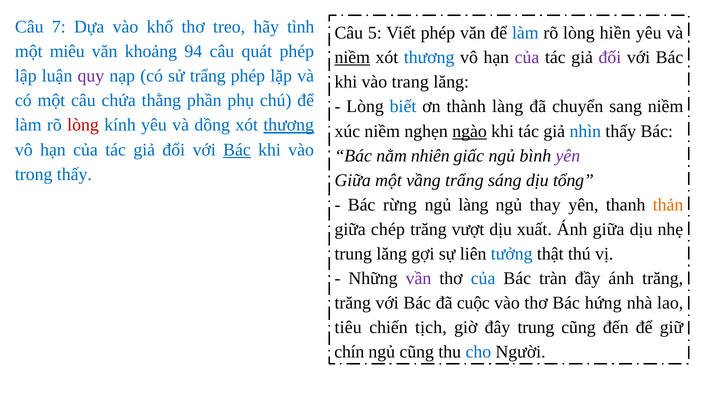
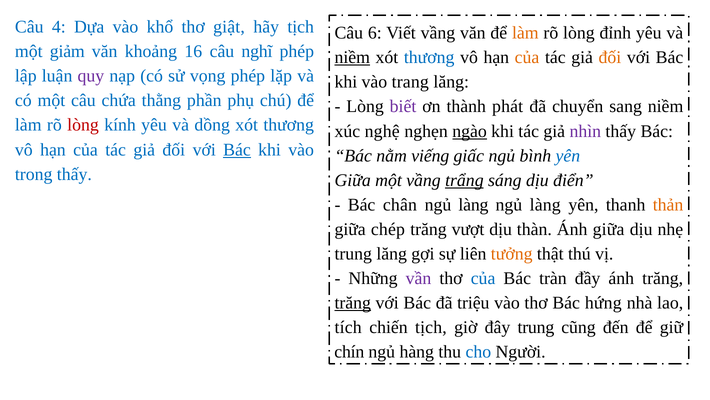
7: 7 -> 4 (59, 27)
treo: treo -> giật (229, 27)
hãy tình: tình -> tịch (301, 27)
5: 5 -> 6 (375, 33)
Viết phép: phép -> vầng (438, 33)
làm colour: blue -> orange (525, 33)
hiền: hiền -> đỉnh (615, 33)
miêu: miêu -> giảm (67, 51)
94: 94 -> 16 (193, 51)
quát: quát -> nghĩ (257, 51)
của colour: purple -> orange (527, 57)
đối colour: purple -> orange (610, 57)
sử trẩng: trẩng -> vọng (208, 76)
biết colour: blue -> purple (403, 106)
thành làng: làng -> phát (508, 106)
thương underline: present -> none (289, 125)
xúc niềm: niềm -> nghệ (382, 131)
nhìn colour: blue -> purple (585, 131)
nhiên: nhiên -> viếng (430, 155)
yên colour: purple -> blue (568, 155)
trẩng underline: none -> present (464, 180)
tổng: tổng -> điển (573, 180)
rừng: rừng -> chân (400, 204)
thay: thay -> làng (545, 204)
xuất: xuất -> thàn (534, 229)
tưởng colour: blue -> orange (512, 253)
trăng underline: none -> present (353, 302)
cuộc: cuộc -> triệu (473, 302)
tiêu: tiêu -> tích (348, 327)
ngủ cũng: cũng -> hàng (417, 351)
